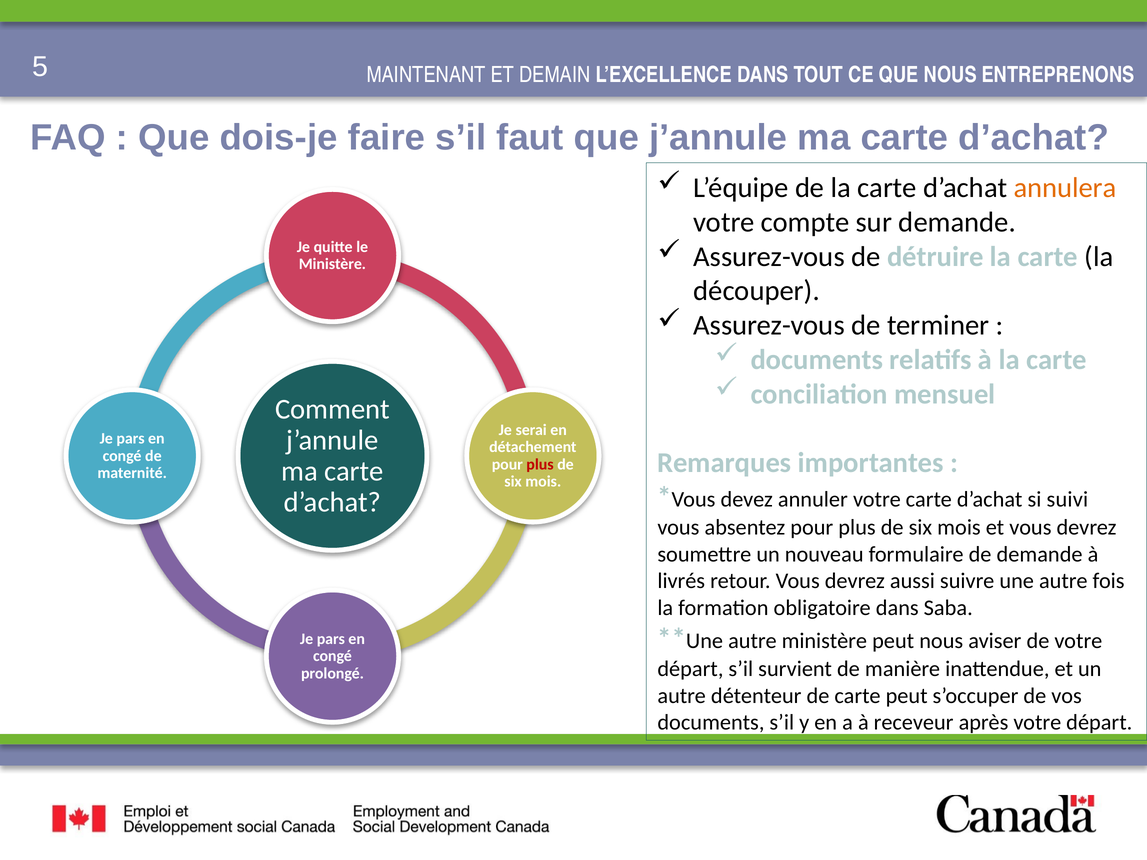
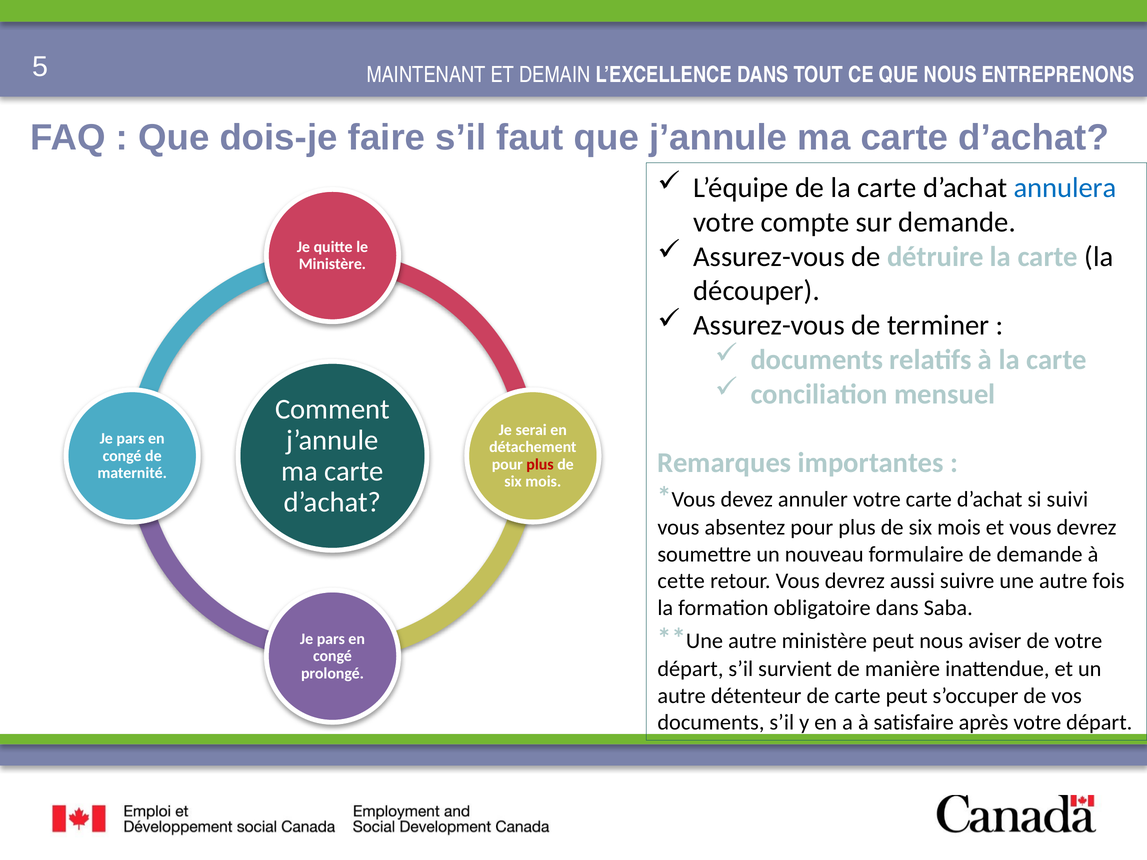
annulera colour: orange -> blue (1065, 188)
livrés: livrés -> cette (681, 581)
receveur: receveur -> satisfaire (914, 723)
